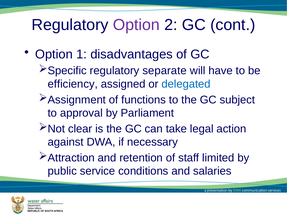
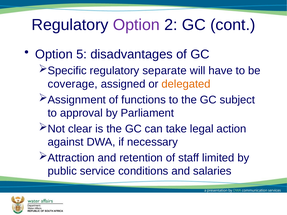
1: 1 -> 5 (82, 54)
efficiency: efficiency -> coverage (73, 84)
delegated colour: blue -> orange (186, 84)
